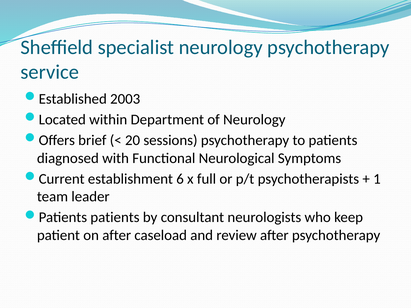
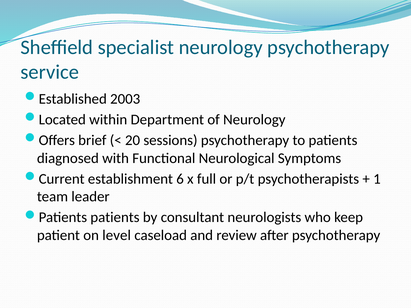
on after: after -> level (117, 235)
